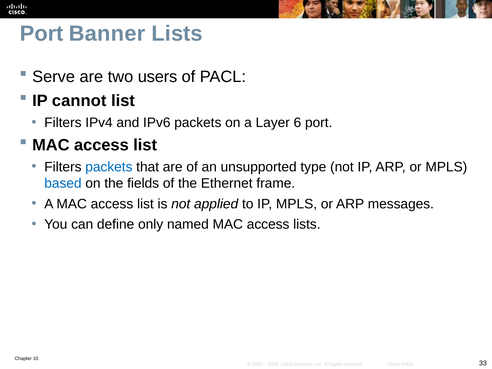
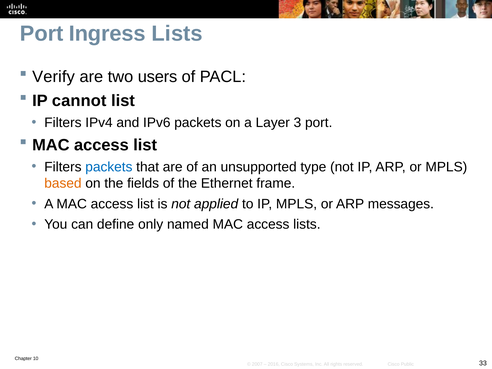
Banner: Banner -> Ingress (107, 34)
Serve: Serve -> Verify (54, 77)
6: 6 -> 3 (297, 123)
based colour: blue -> orange (63, 183)
